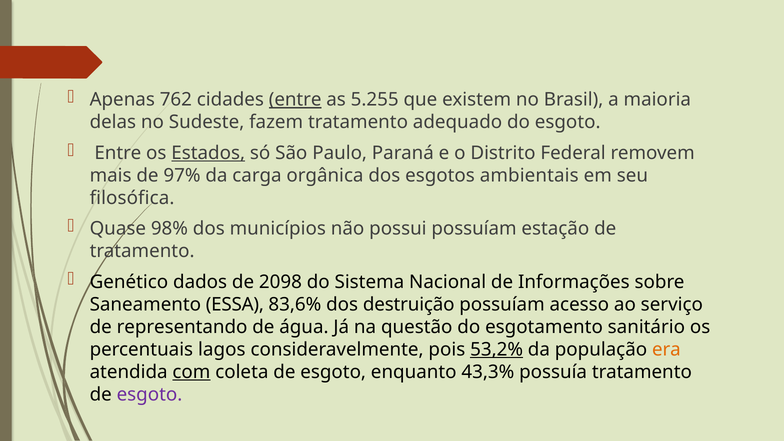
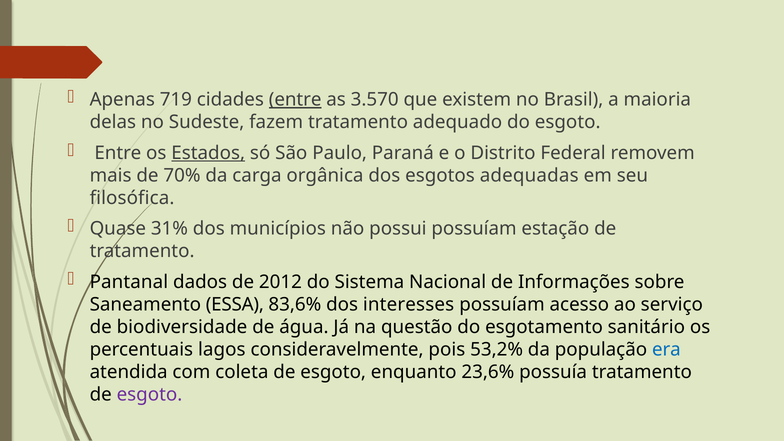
762: 762 -> 719 (176, 100)
5.255: 5.255 -> 3.570 (375, 100)
97%: 97% -> 70% (182, 175)
ambientais: ambientais -> adequadas (529, 175)
98%: 98% -> 31% (169, 229)
Genético: Genético -> Pantanal (129, 282)
2098: 2098 -> 2012 (280, 282)
destruição: destruição -> interesses (409, 304)
representando: representando -> biodiversidade (182, 327)
53,2% underline: present -> none (497, 349)
era colour: orange -> blue (666, 349)
com underline: present -> none (191, 372)
43,3%: 43,3% -> 23,6% (488, 372)
